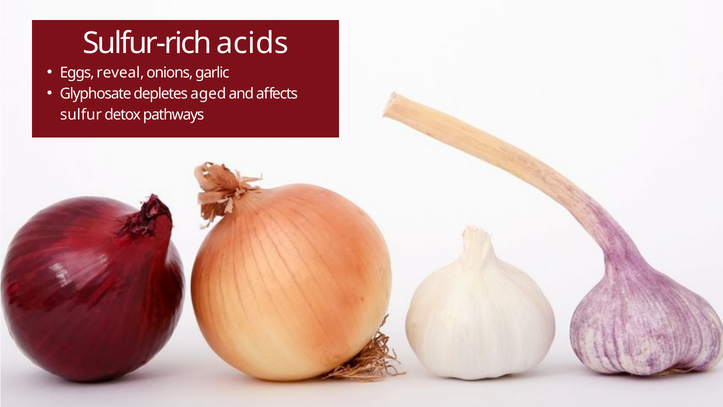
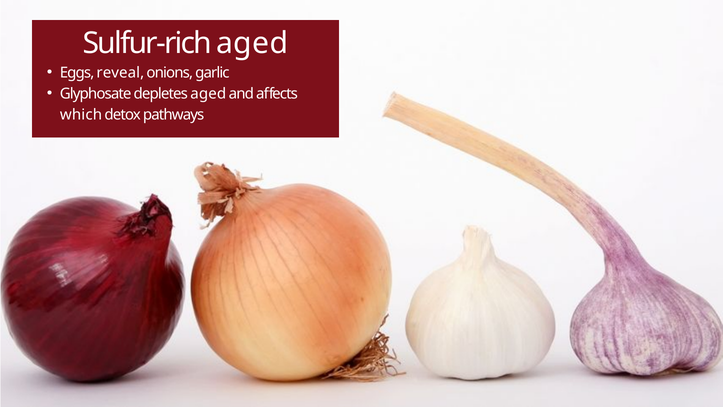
Sulfur-rich acids: acids -> aged (252, 44)
sulfur: sulfur -> which (81, 115)
